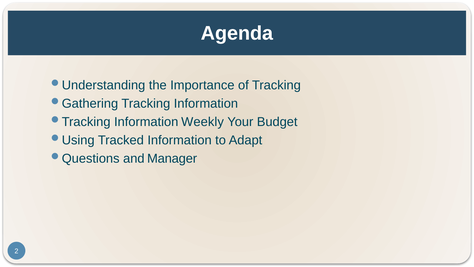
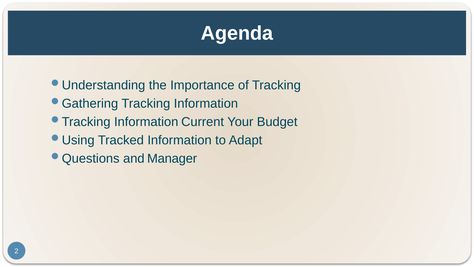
Weekly: Weekly -> Current (203, 122)
